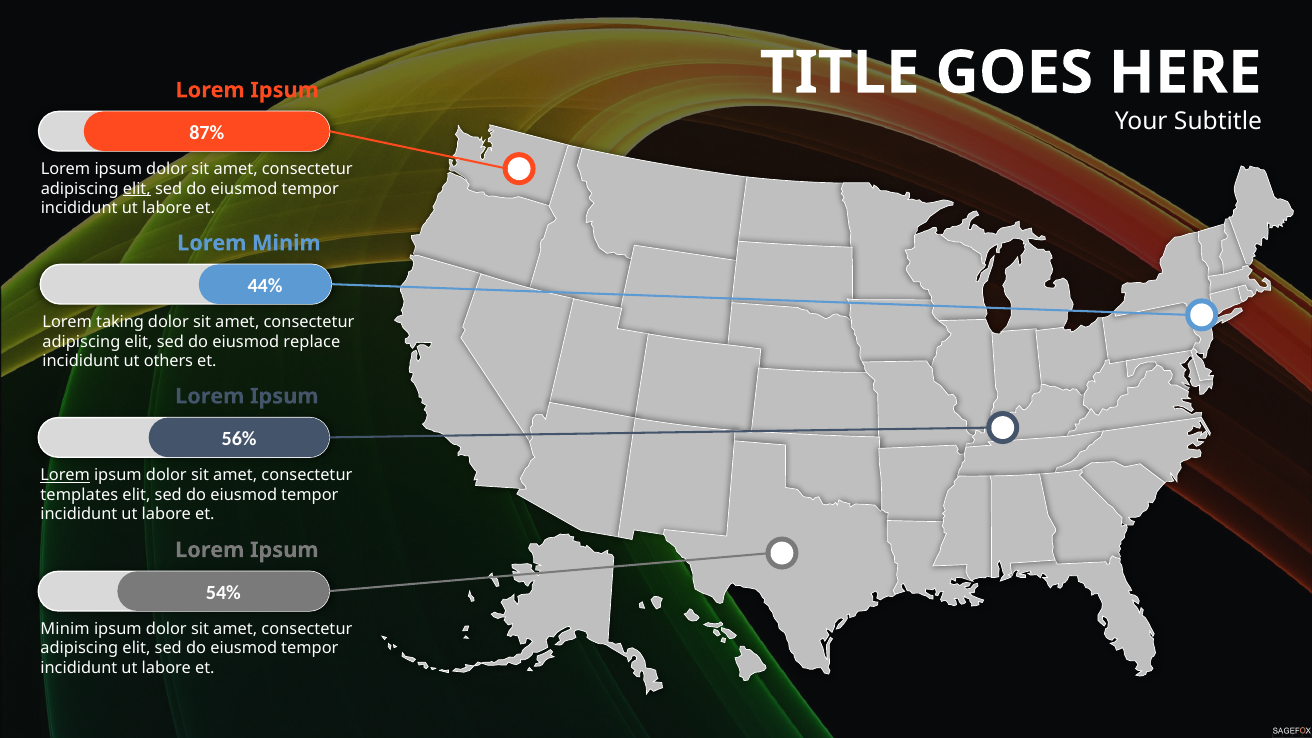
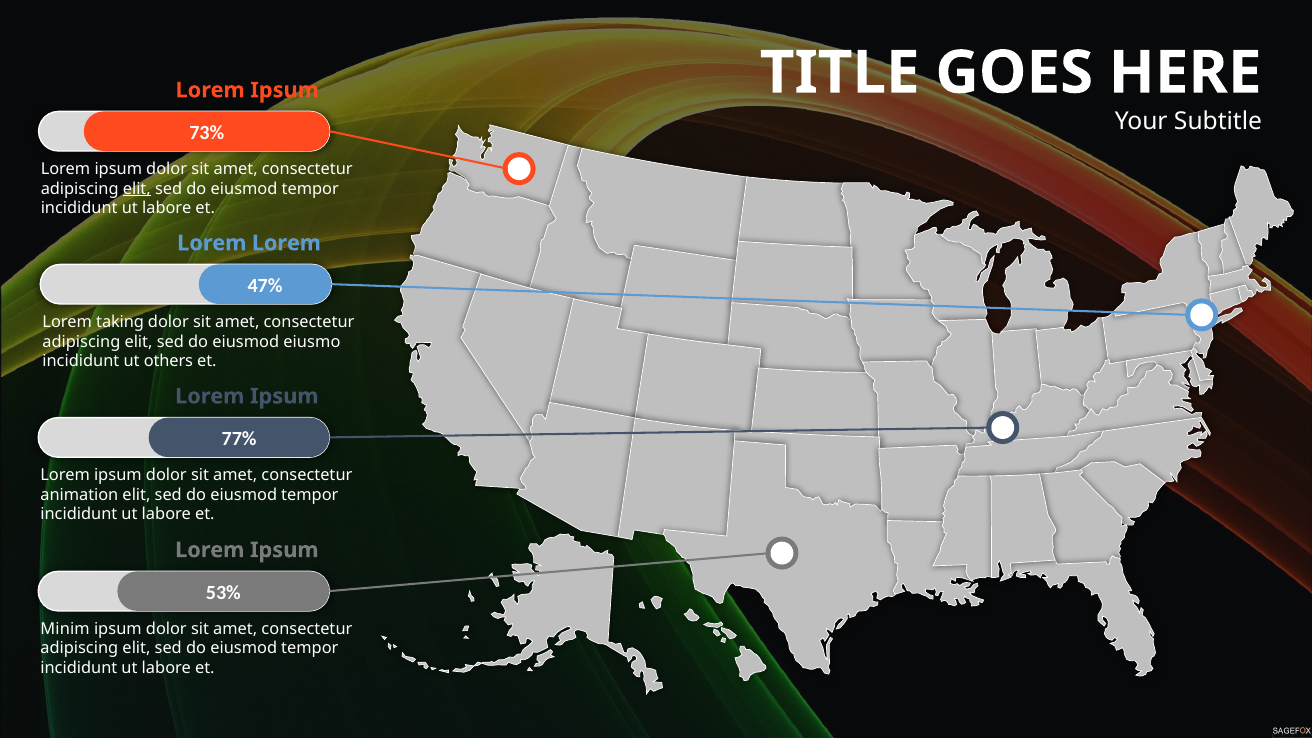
87%: 87% -> 73% (207, 133)
Minim: Minim -> Lorem (286, 243)
44%: 44% -> 47% (265, 286)
replace: replace -> eiusmo (312, 342)
56%: 56% -> 77% (239, 439)
Lorem underline: present -> none (65, 475)
templates: templates -> animation (79, 495)
54%: 54% -> 53% (223, 592)
